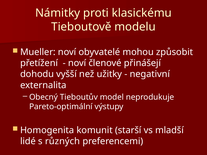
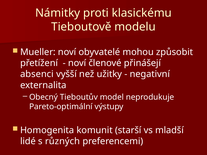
dohodu: dohodu -> absenci (37, 74)
